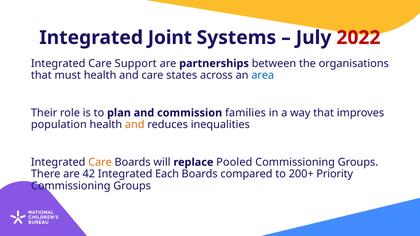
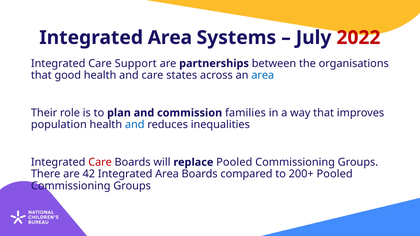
Joint: Joint -> Area (170, 38)
must: must -> good (68, 75)
and colour: orange -> blue (135, 125)
Care colour: orange -> red (100, 162)
42 Integrated Each: Each -> Area (167, 174)
200+ Priority: Priority -> Pooled (335, 174)
